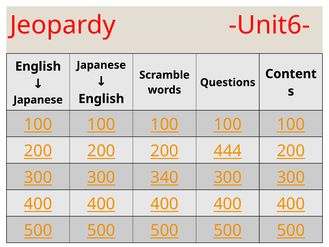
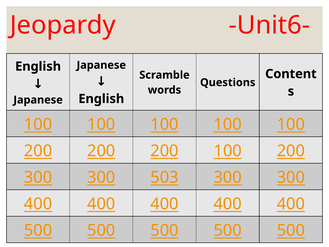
200 444: 444 -> 100 (228, 151)
340: 340 -> 503 (164, 177)
